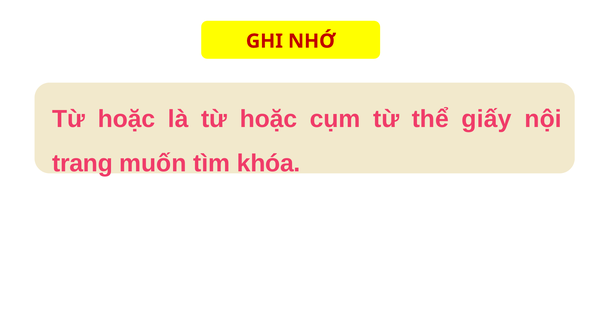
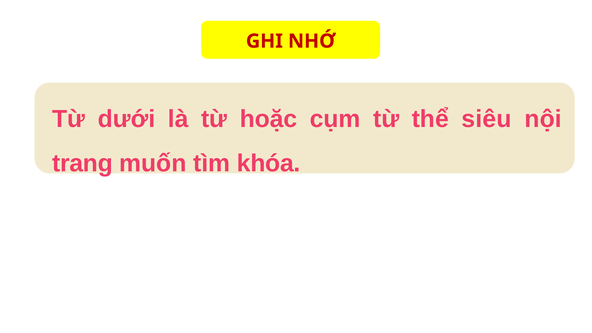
hoặc: hoặc -> dưới (126, 119)
giấy: giấy -> siêu (487, 119)
